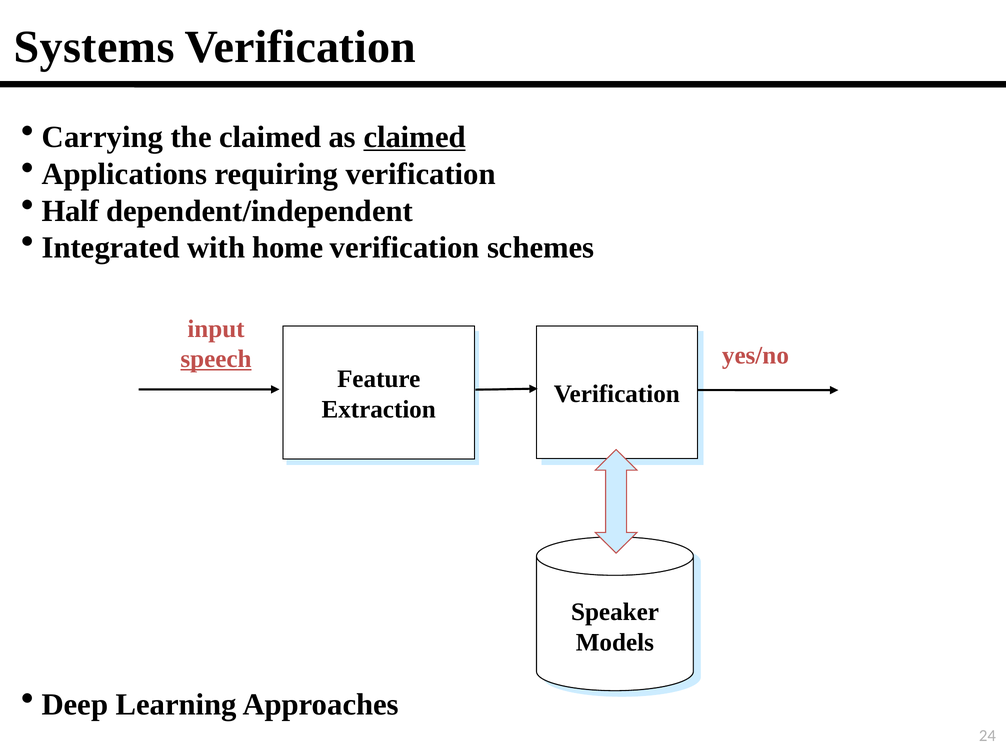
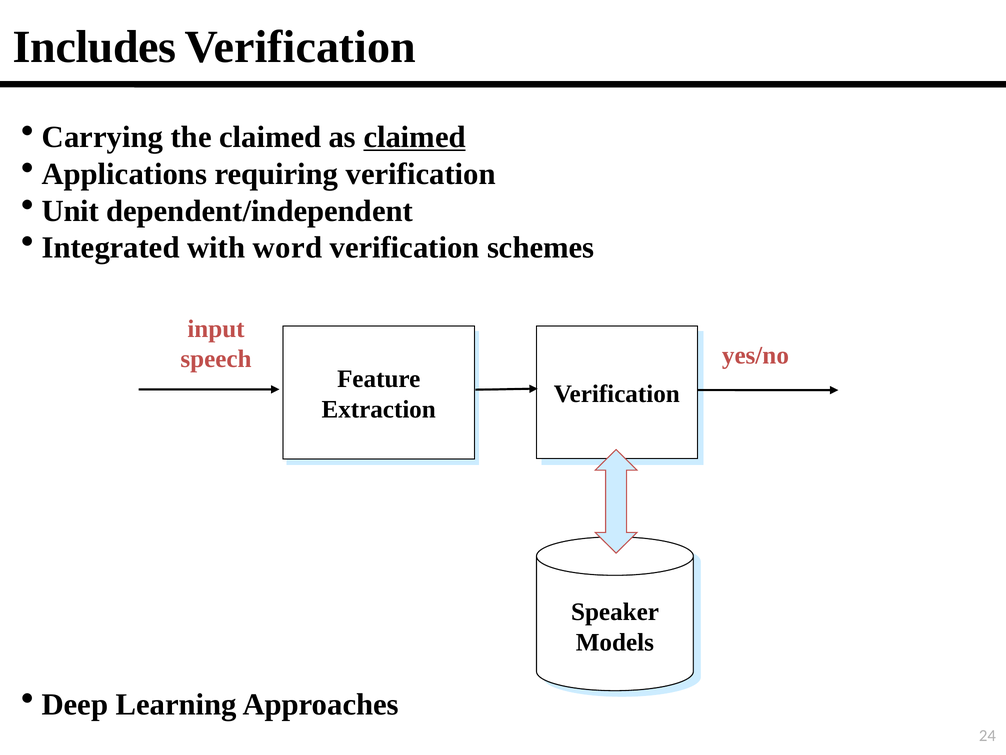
Systems: Systems -> Includes (95, 47)
Half: Half -> Unit (70, 211)
home: home -> word (288, 248)
speech underline: present -> none (216, 359)
